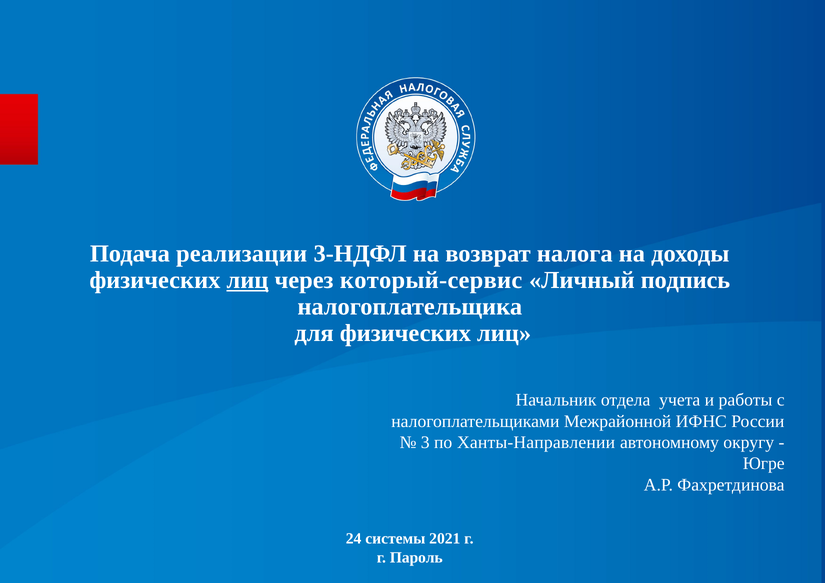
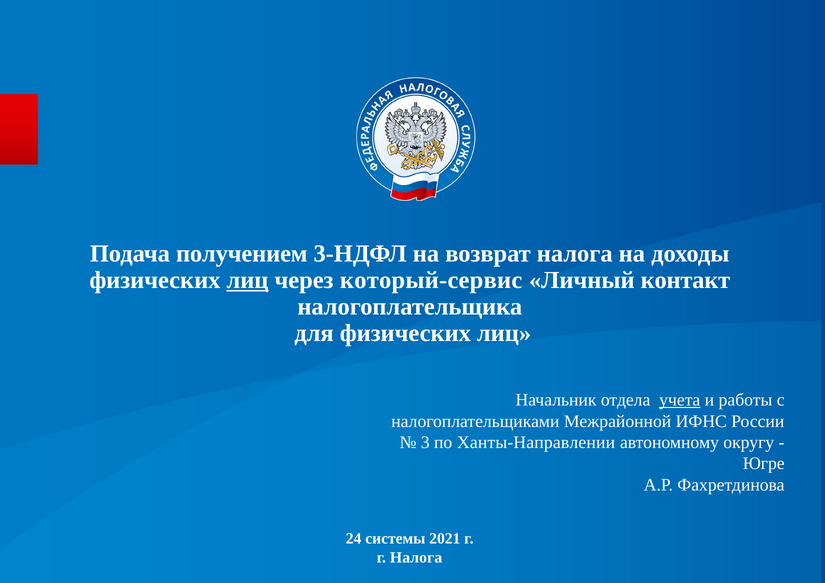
реализации: реализации -> получением (242, 254)
подпись: подпись -> контакт (685, 280)
учета underline: none -> present (680, 400)
г Пароль: Пароль -> Налога (416, 558)
